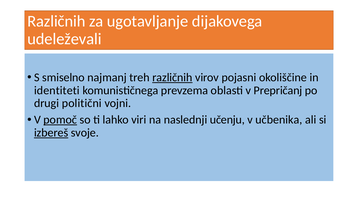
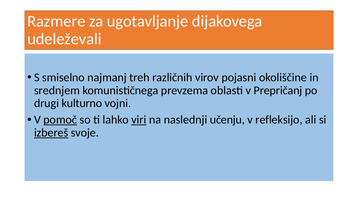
Različnih: Različnih -> Razmere (56, 21)
različnih underline: present -> none (172, 78)
identiteti: identiteti -> srednjem (57, 90)
politični: politični -> kulturno (82, 103)
viri underline: none -> present (139, 120)
učbenika: učbenika -> refleksijo (279, 120)
